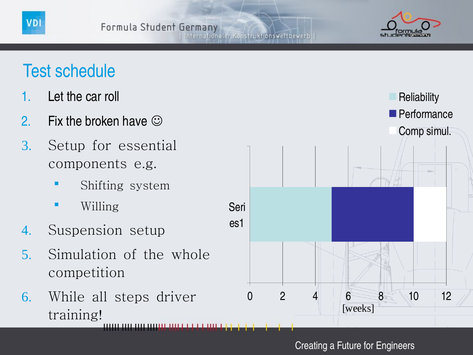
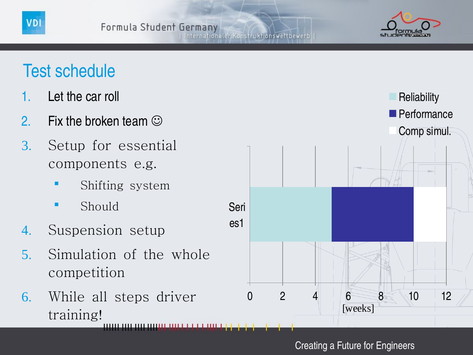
have: have -> team (135, 121)
Willing: Willing -> Should (100, 207)
